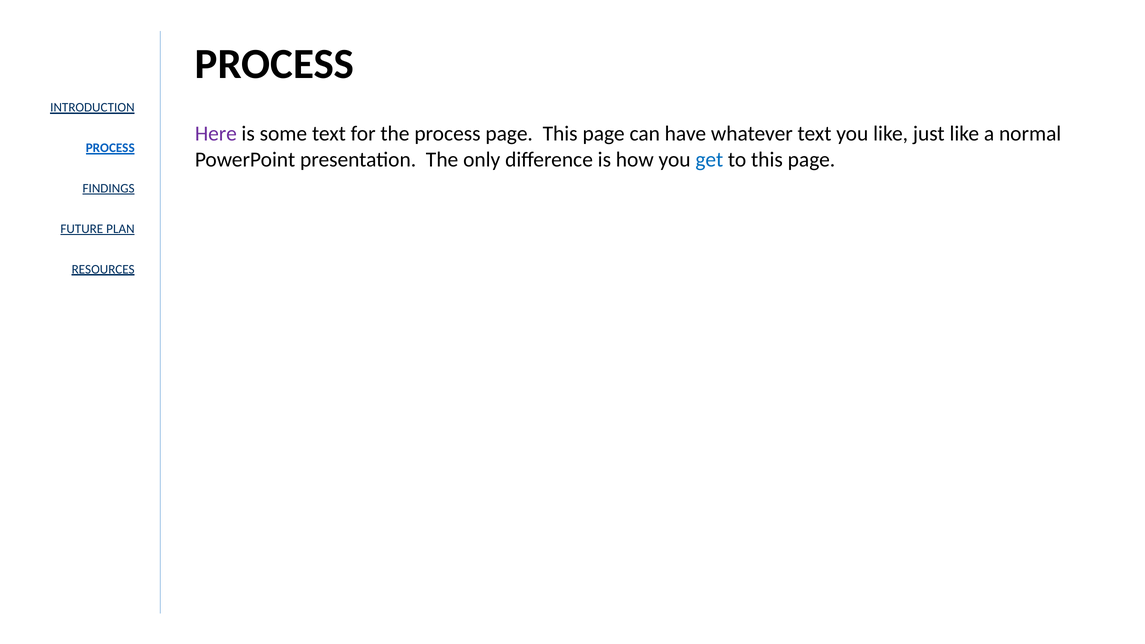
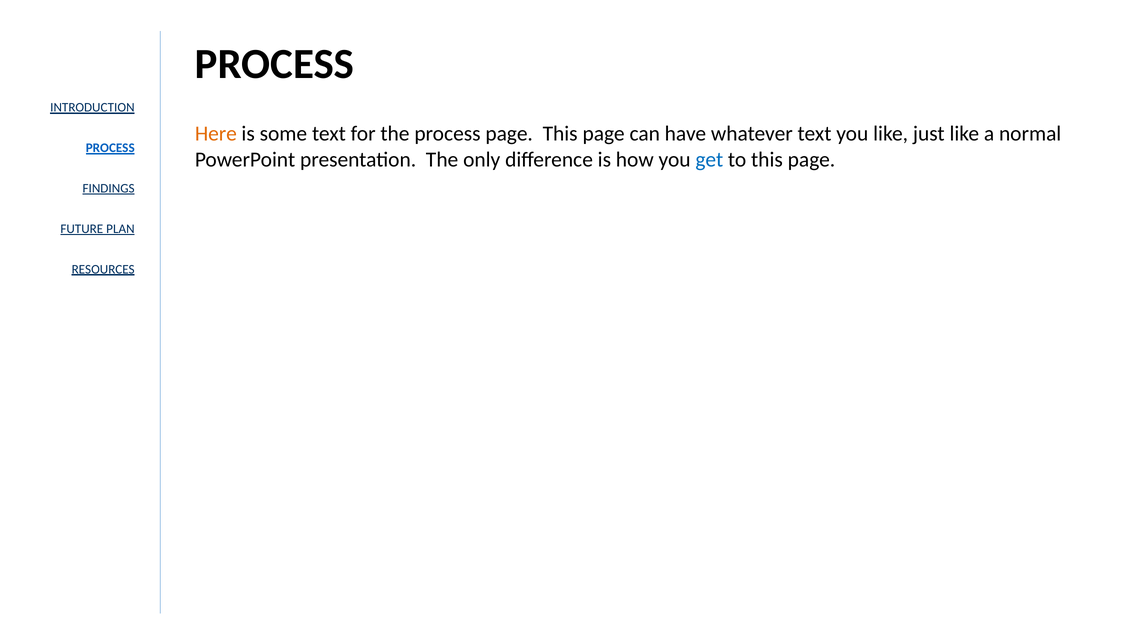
Here colour: purple -> orange (216, 134)
